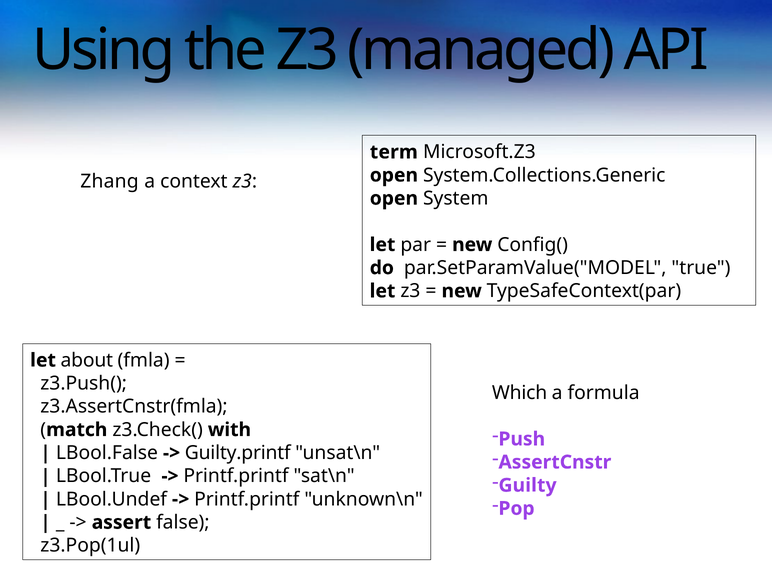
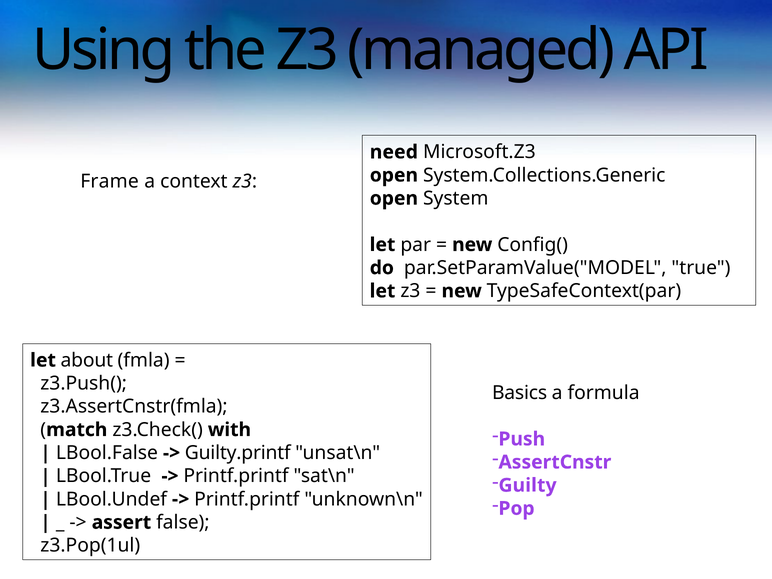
term: term -> need (394, 152)
Zhang: Zhang -> Frame (110, 182)
Which: Which -> Basics (520, 393)
